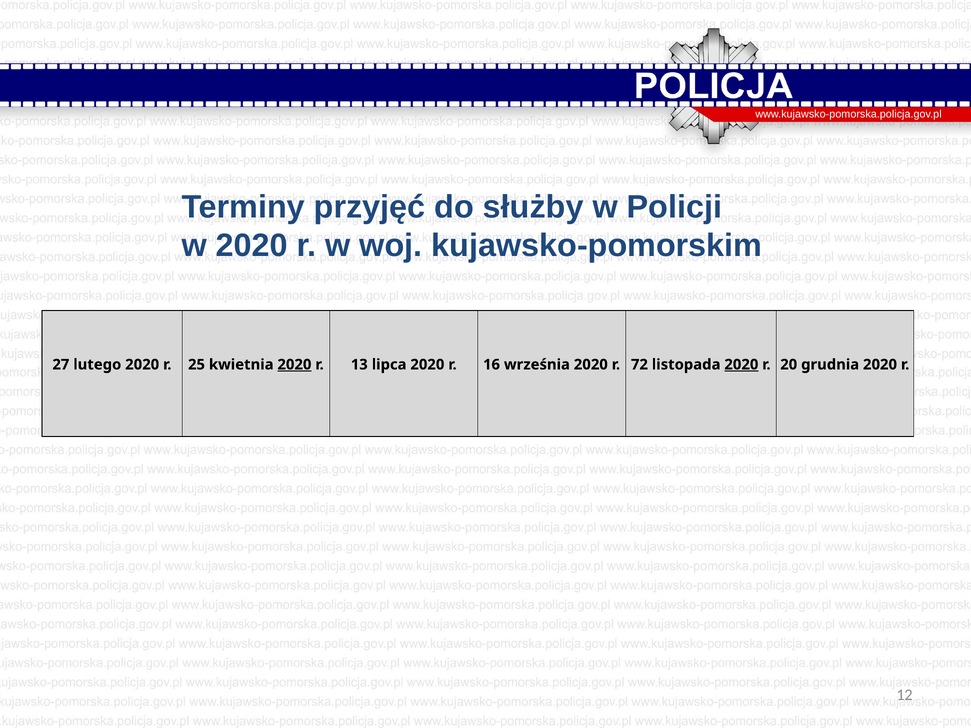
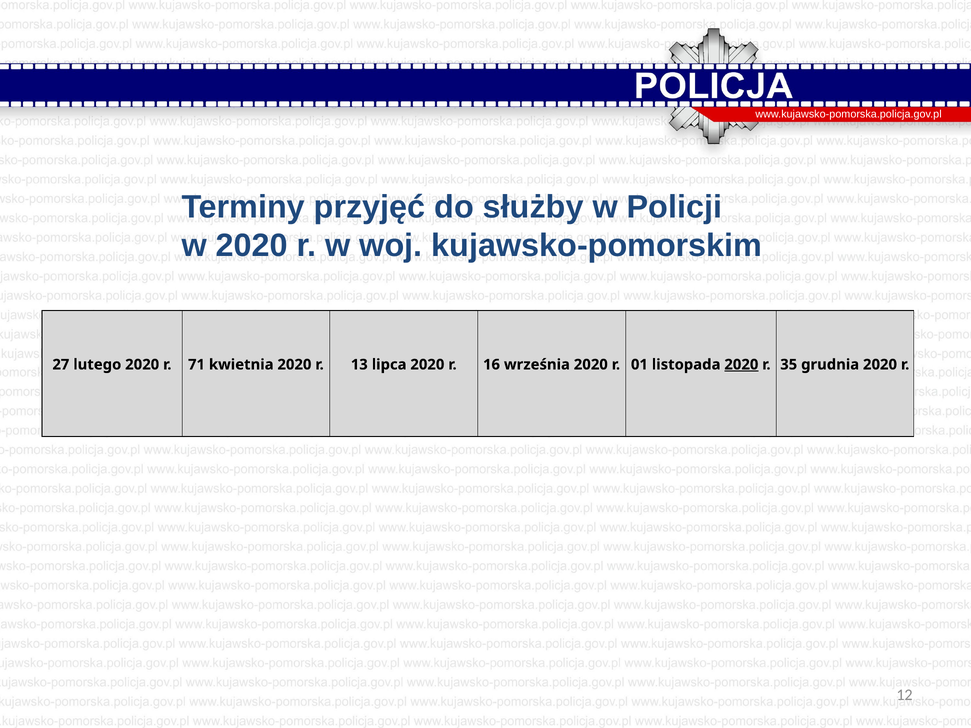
25: 25 -> 71 (197, 365)
2020 underline: present -> none (294, 365)
72: 72 -> 01 (639, 365)
20: 20 -> 35 (789, 365)
